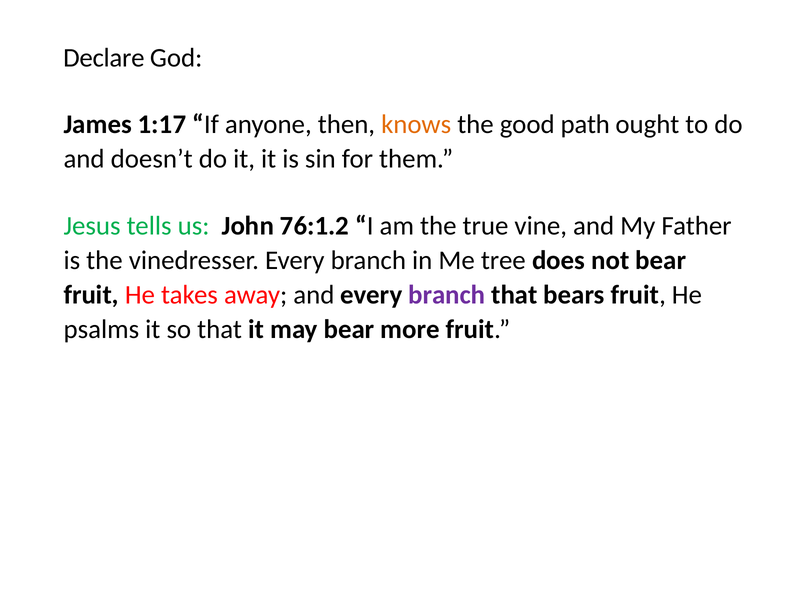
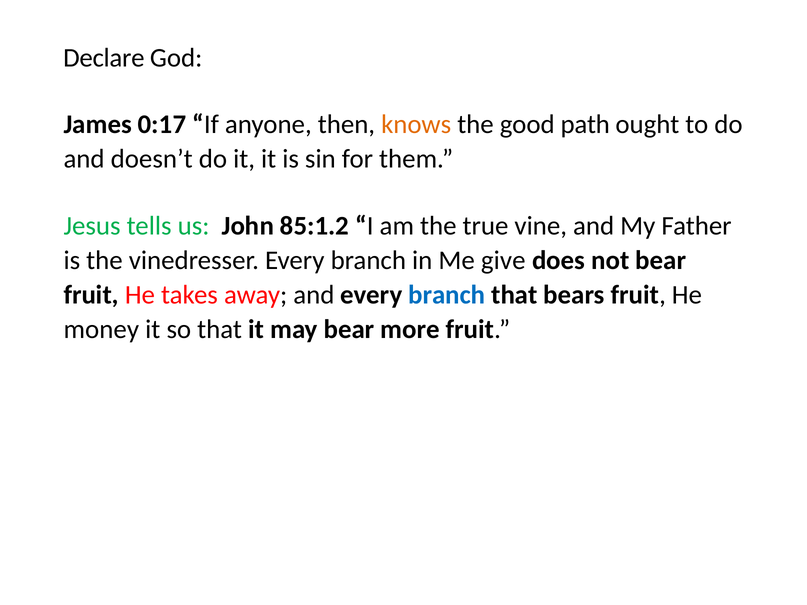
1:17: 1:17 -> 0:17 (162, 125)
76:1.2: 76:1.2 -> 85:1.2 (314, 226)
tree: tree -> give (503, 260)
branch colour: purple -> blue (447, 295)
psalms: psalms -> money (101, 329)
